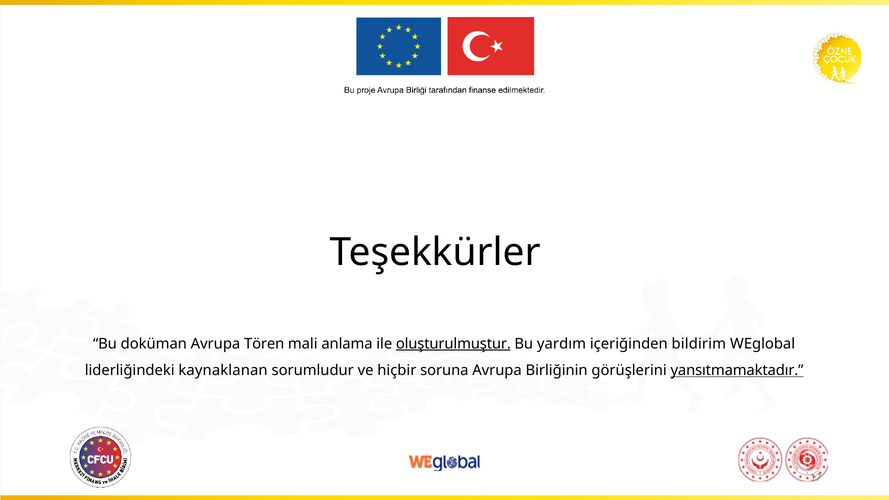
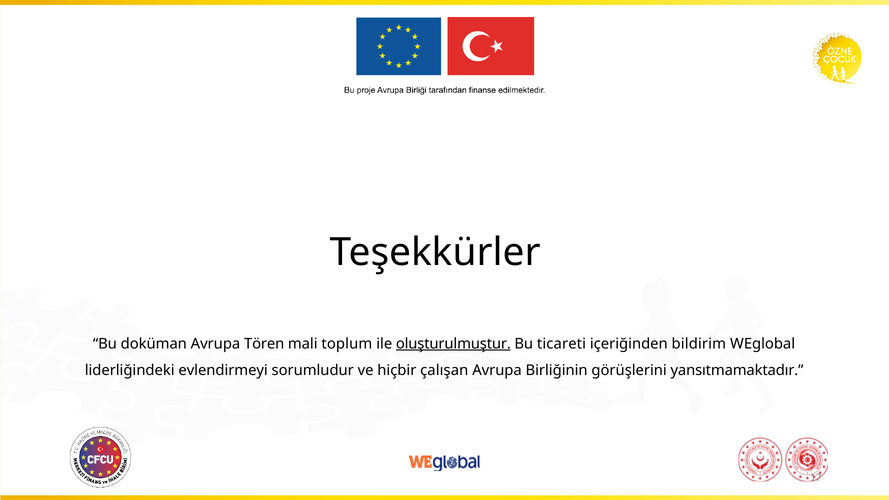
anlama: anlama -> toplum (347, 344)
yardım: yardım -> ticareti (561, 344)
kaynaklanan: kaynaklanan -> evlendirmeyi (223, 370)
soruna: soruna -> çalışan (444, 370)
yansıtmamaktadır underline: present -> none (737, 370)
